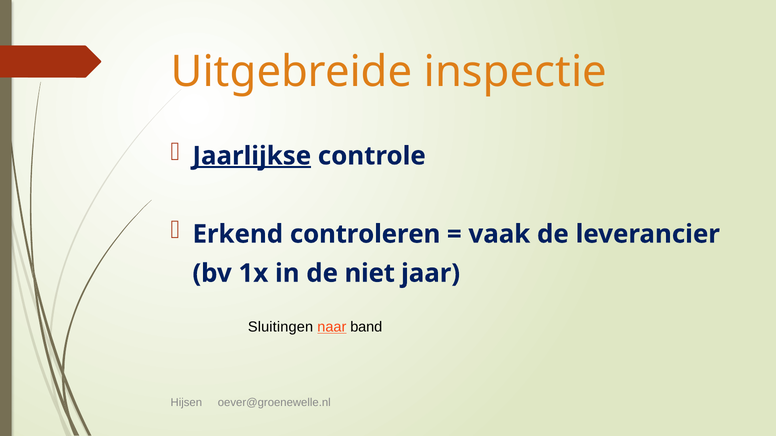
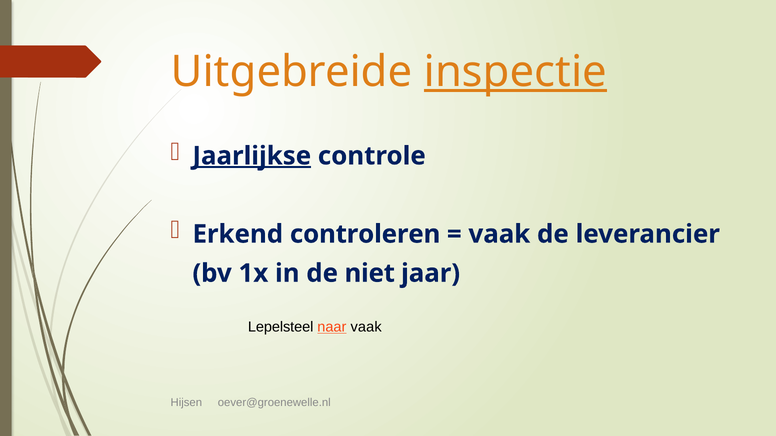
inspectie underline: none -> present (515, 72)
Sluitingen: Sluitingen -> Lepelsteel (281, 327)
naar band: band -> vaak (366, 327)
